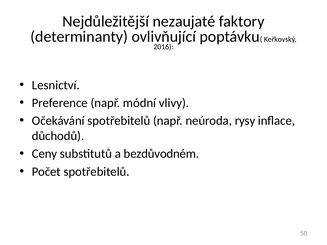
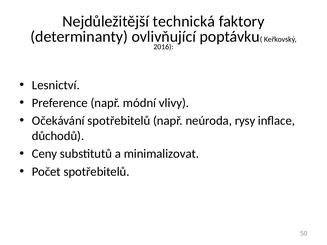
nezaujaté: nezaujaté -> technická (184, 21)
bezdůvodném: bezdůvodném -> minimalizovat (161, 154)
